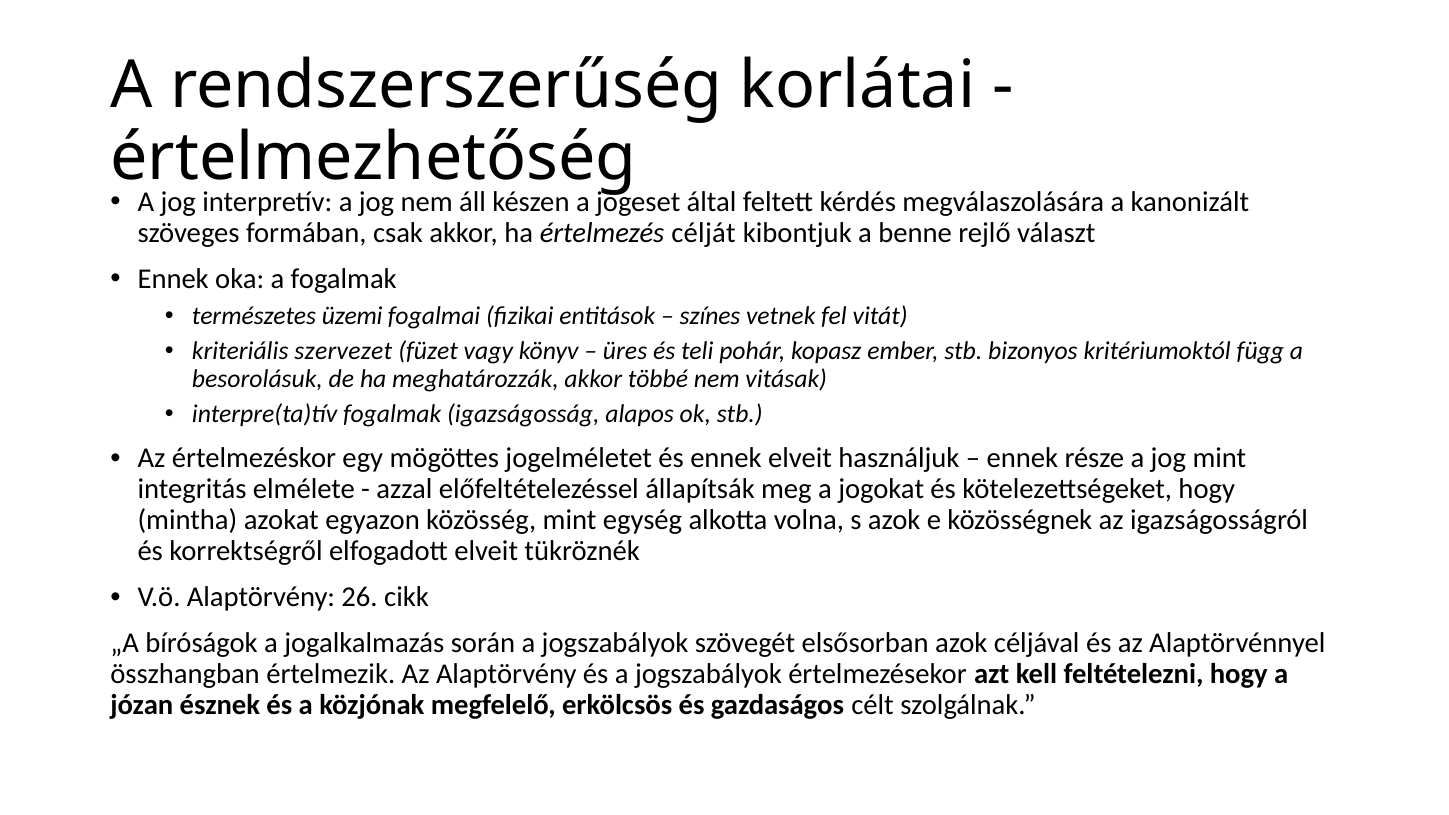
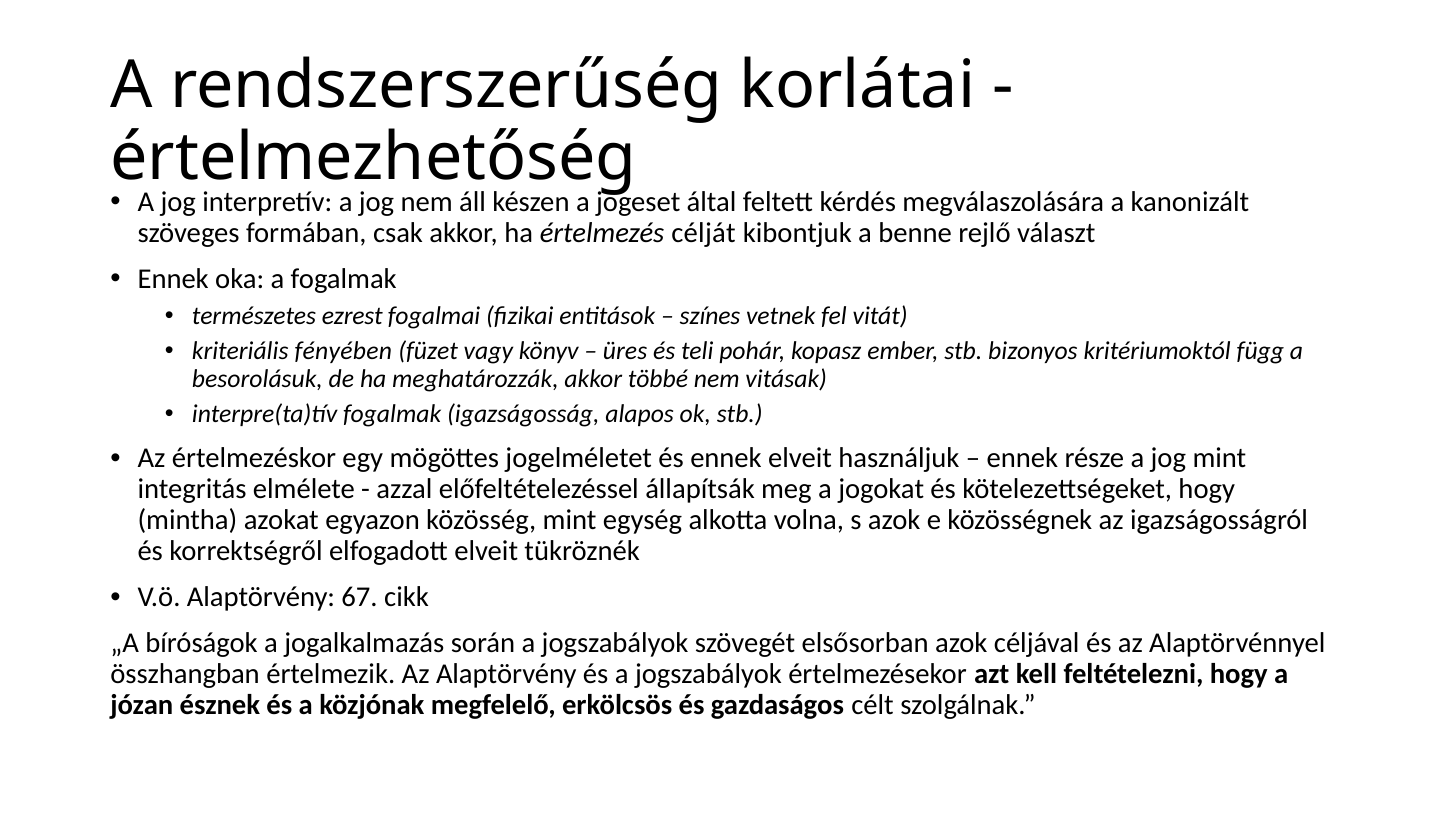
üzemi: üzemi -> ezrest (352, 316)
szervezet: szervezet -> fényében (343, 351)
26: 26 -> 67 (360, 597)
